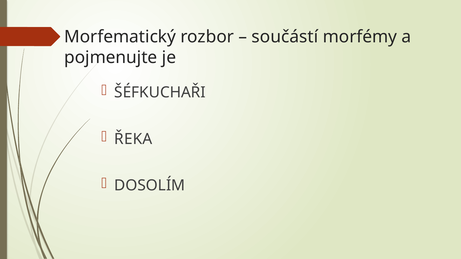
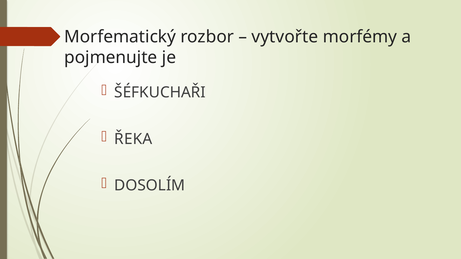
součástí: součástí -> vytvořte (285, 37)
